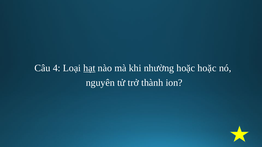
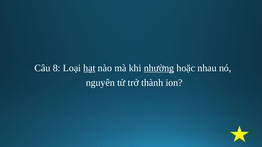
4: 4 -> 8 (57, 68)
nhường underline: none -> present (159, 68)
hoặc hoặc: hoặc -> nhau (207, 68)
